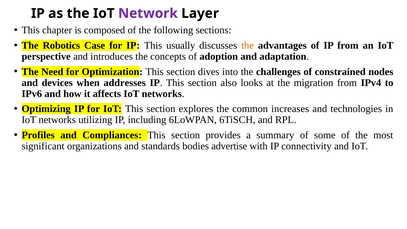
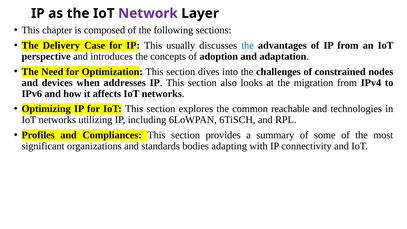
Robotics: Robotics -> Delivery (61, 45)
the colour: orange -> blue (248, 45)
increases: increases -> reachable (290, 109)
advertise: advertise -> adapting (229, 146)
